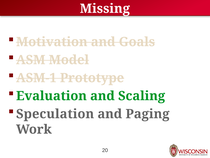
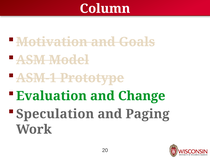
Missing: Missing -> Column (105, 9)
Scaling: Scaling -> Change (142, 96)
